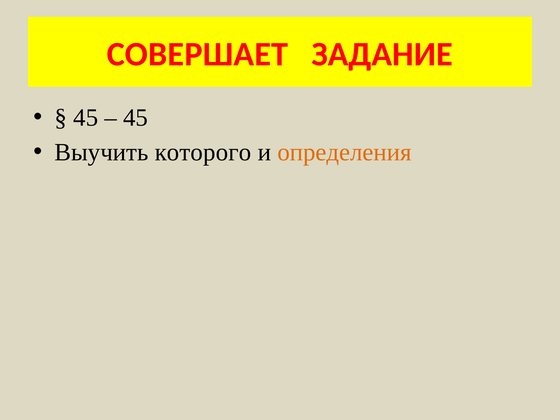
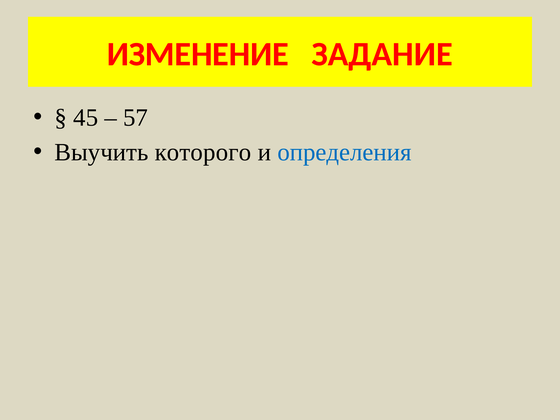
СОВЕРШАЕТ: СОВЕРШАЕТ -> ИЗМЕНЕНИЕ (198, 54)
45: 45 -> 57 (136, 117)
определения colour: orange -> blue (344, 152)
